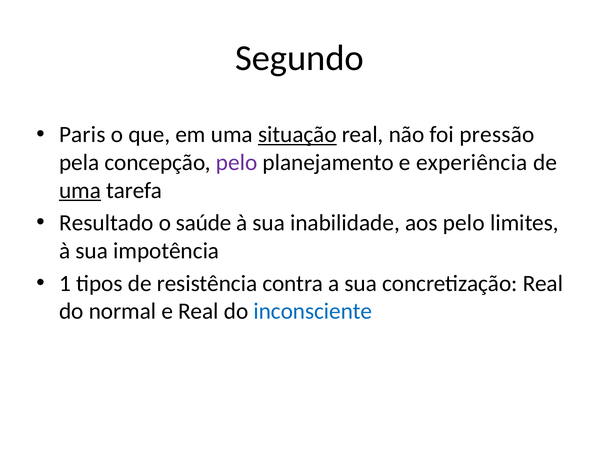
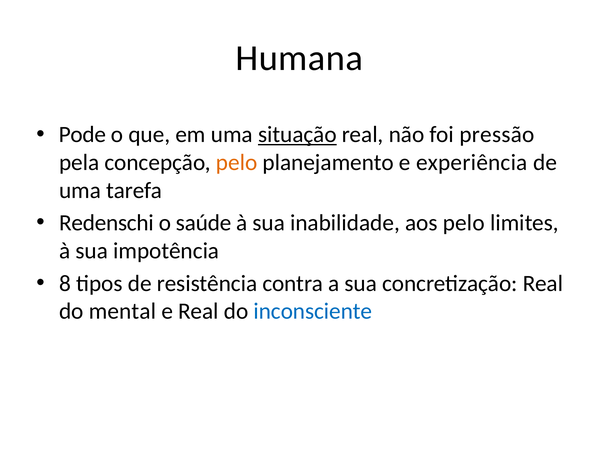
Segundo: Segundo -> Humana (299, 58)
Paris: Paris -> Pode (82, 135)
pelo colour: purple -> orange (237, 163)
uma underline: present -> none (80, 190)
Resultado: Resultado -> Redenschi (106, 223)
1: 1 -> 8 (65, 284)
normal: normal -> mental (122, 311)
